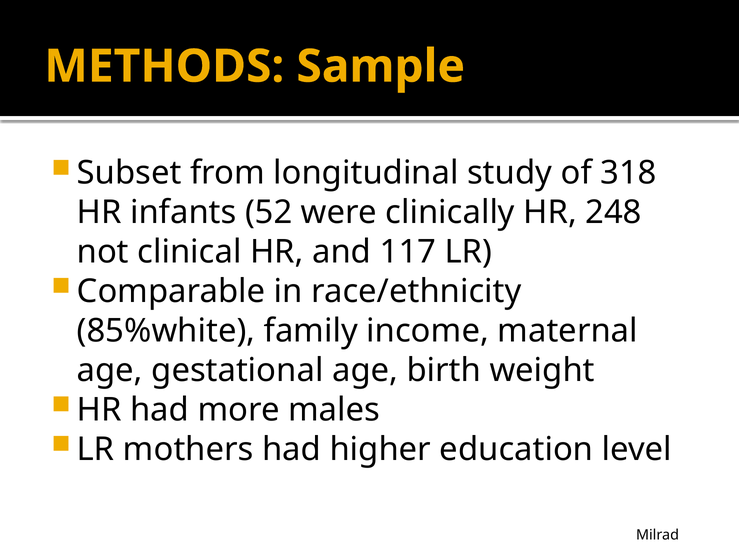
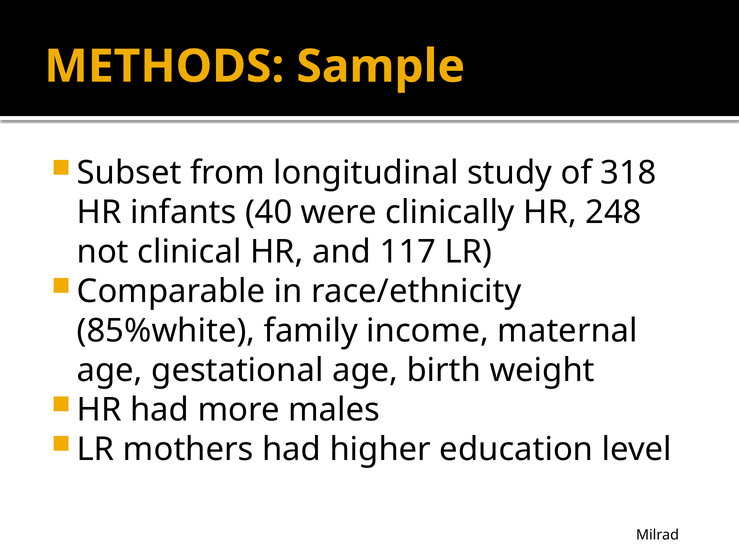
52: 52 -> 40 (269, 212)
